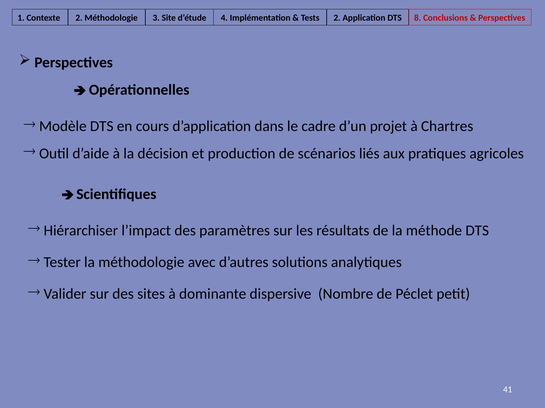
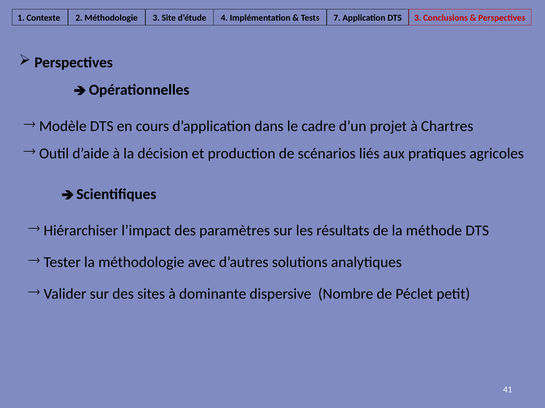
Tests 2: 2 -> 7 (337, 18)
DTS 8: 8 -> 3 (418, 18)
